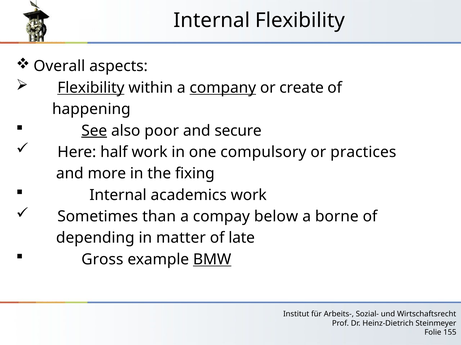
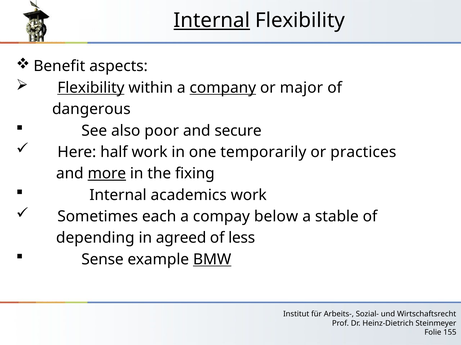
Internal underline: none -> present (212, 21)
Overall: Overall -> Benefit (59, 66)
create: create -> major (301, 88)
happening: happening -> dangerous (91, 109)
See underline: present -> none (94, 131)
compulsory: compulsory -> temporarily (263, 152)
more underline: none -> present (107, 174)
than: than -> each (159, 217)
borne: borne -> stable (337, 217)
matter: matter -> agreed (181, 238)
late: late -> less (242, 238)
Gross: Gross -> Sense (103, 260)
